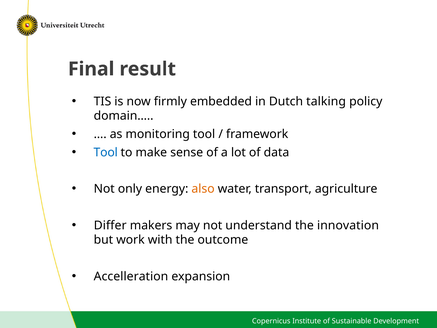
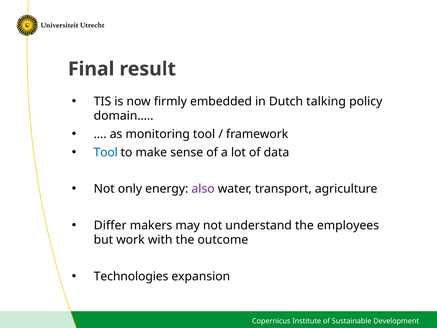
also colour: orange -> purple (203, 189)
innovation: innovation -> employees (348, 225)
Accelleration: Accelleration -> Technologies (131, 276)
